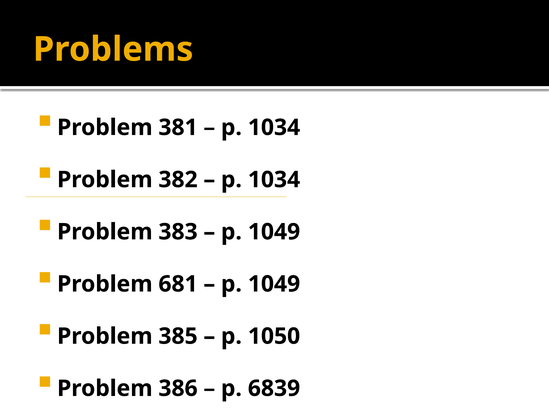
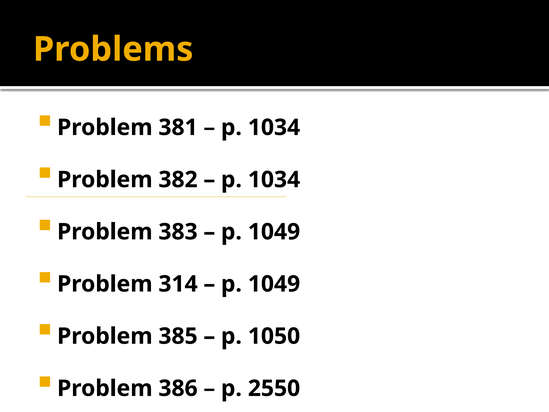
681: 681 -> 314 (178, 284)
6839: 6839 -> 2550 (274, 388)
